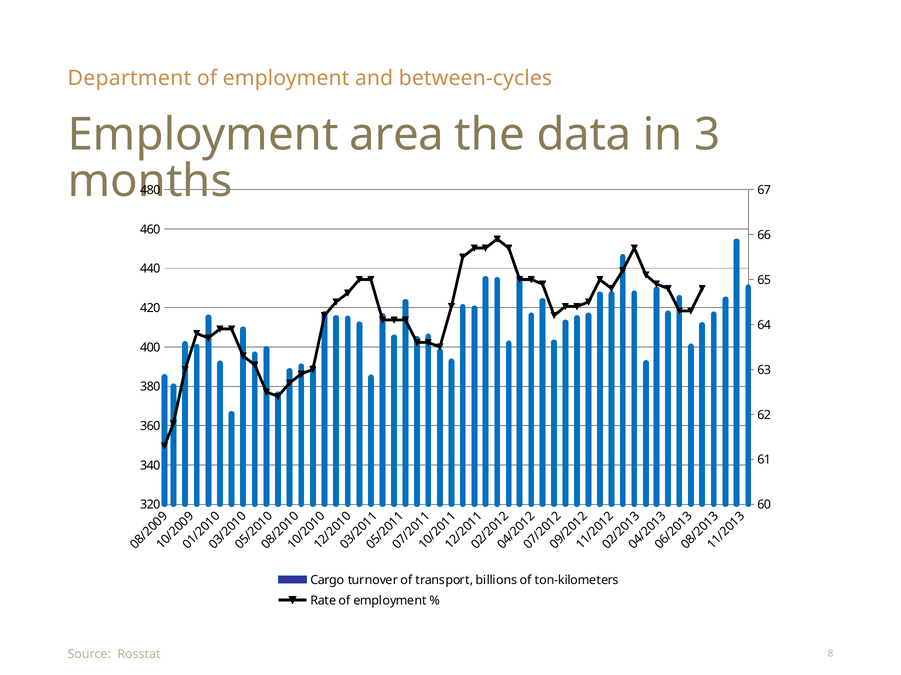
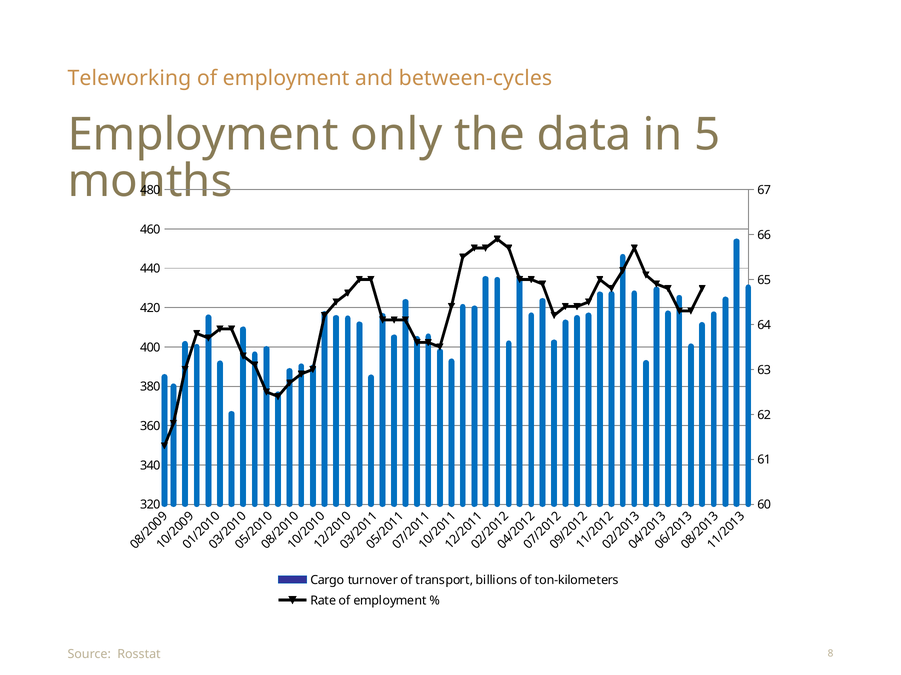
Department: Department -> Teleworking (129, 78)
area: area -> only (396, 135)
in 3: 3 -> 5 (707, 135)
